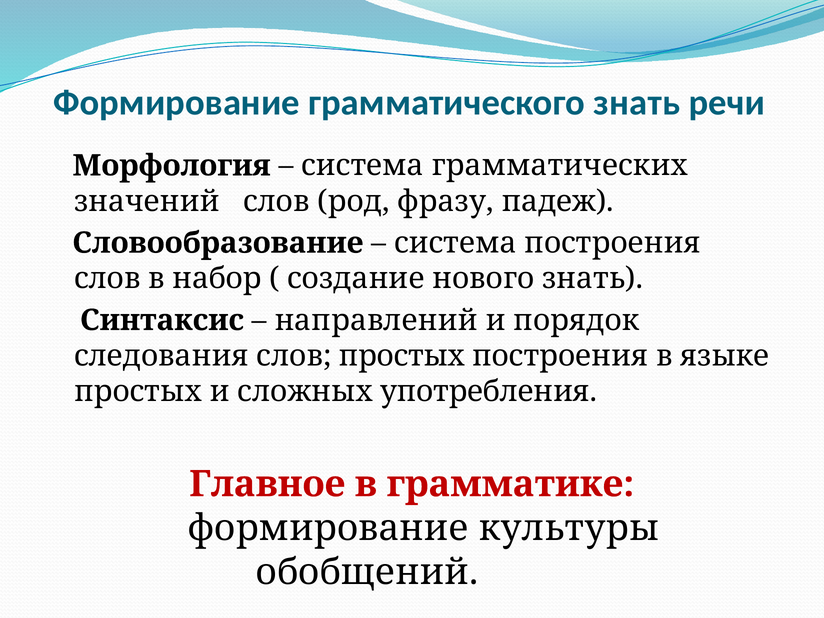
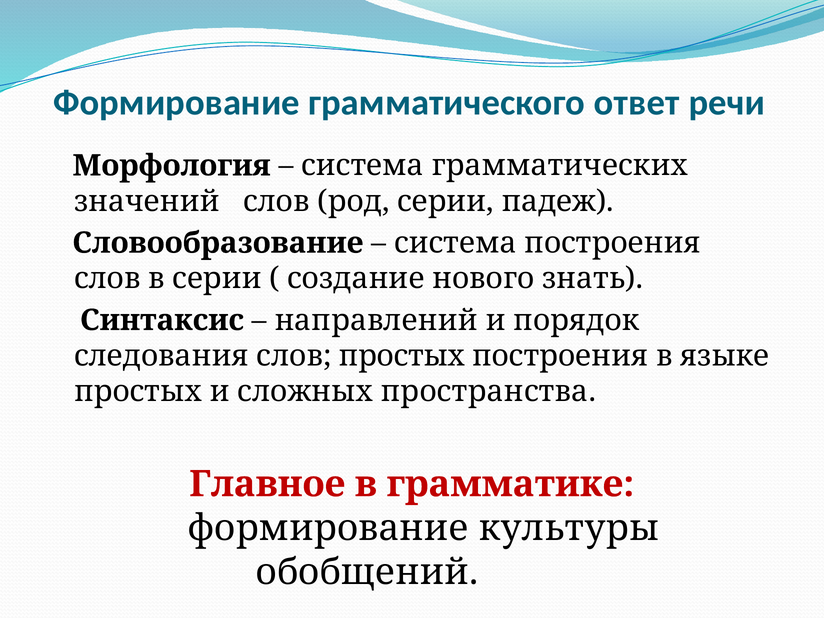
грамматического знать: знать -> ответ (637, 103)
род фразу: фразу -> серии (446, 201)
в набор: набор -> серии (217, 279)
употребления: употребления -> пространства (488, 392)
